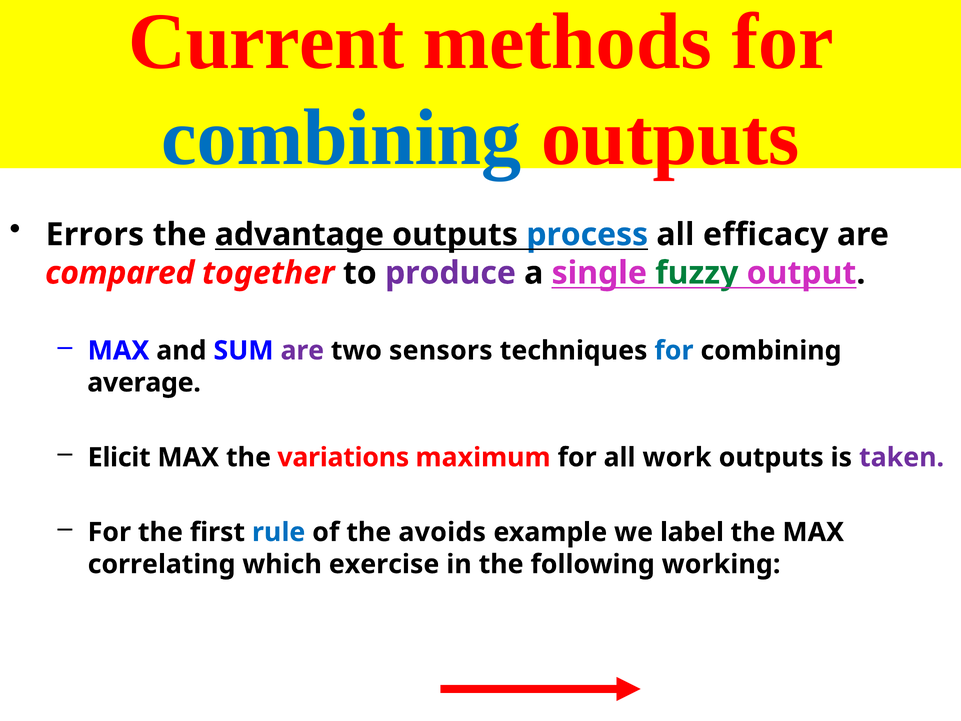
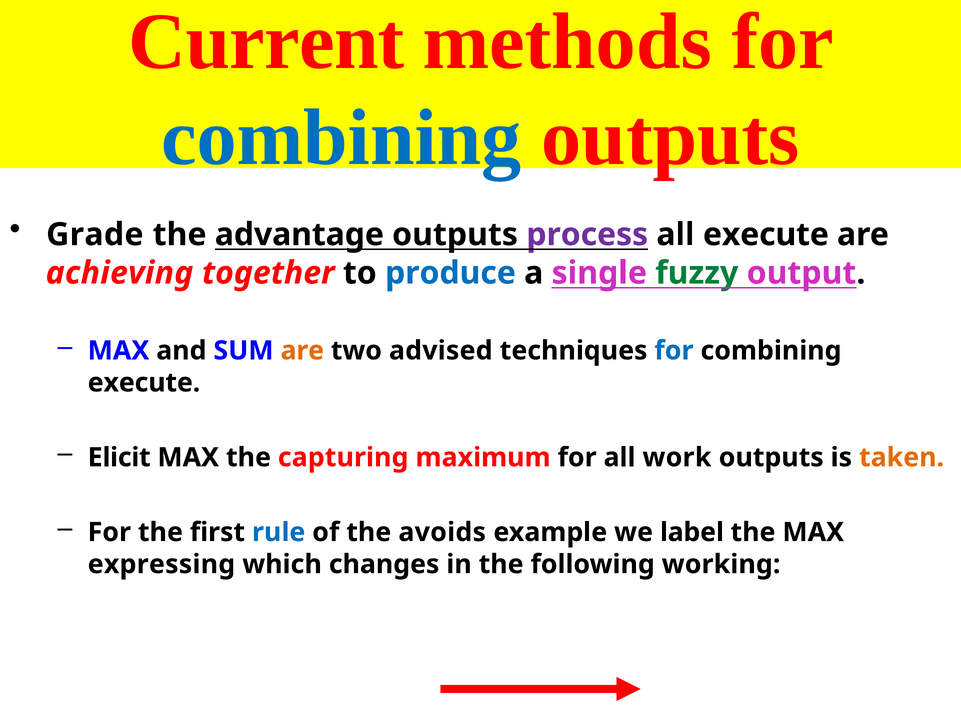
Errors: Errors -> Grade (95, 234)
process colour: blue -> purple (587, 234)
all efficacy: efficacy -> execute (766, 234)
compared: compared -> achieving (120, 273)
produce colour: purple -> blue (450, 273)
are colour: purple -> orange (302, 351)
sensors: sensors -> advised (441, 351)
average: average -> execute (144, 383)
variations: variations -> capturing (343, 457)
taken colour: purple -> orange (902, 457)
correlating: correlating -> expressing (161, 564)
exercise: exercise -> changes (384, 564)
